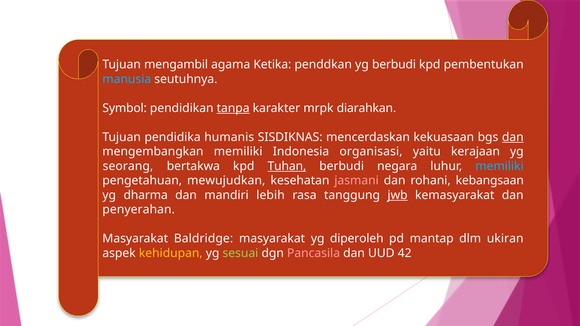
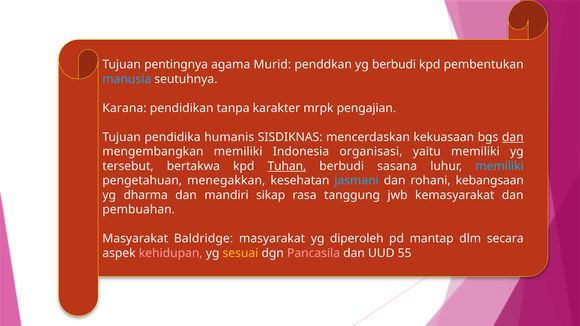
mengambil: mengambil -> pentingnya (176, 65)
Ketika: Ketika -> Murid (272, 65)
Symbol: Symbol -> Karana (125, 108)
tanpa underline: present -> none (233, 108)
diarahkan: diarahkan -> pengajian (366, 108)
yaitu kerajaan: kerajaan -> memiliki (475, 152)
seorang: seorang -> tersebut (128, 166)
negara: negara -> sasana (397, 166)
mewujudkan: mewujudkan -> menegakkan (226, 181)
jasmani colour: pink -> light blue (357, 181)
lebih: lebih -> sikap (271, 195)
jwb underline: present -> none (398, 195)
penyerahan: penyerahan -> pembuahan (139, 210)
ukiran: ukiran -> secara (505, 239)
kehidupan colour: yellow -> pink (171, 253)
sesuai colour: light green -> yellow (240, 253)
42: 42 -> 55 (405, 253)
